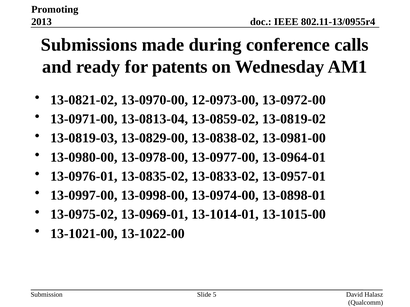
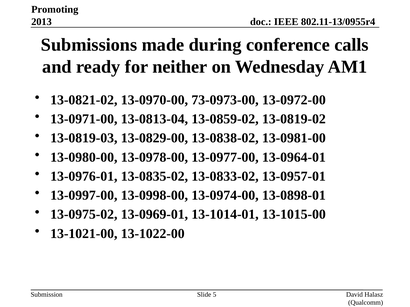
patents: patents -> neither (180, 67)
12-0973-00: 12-0973-00 -> 73-0973-00 (225, 100)
